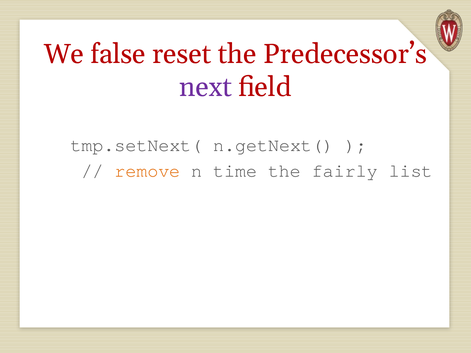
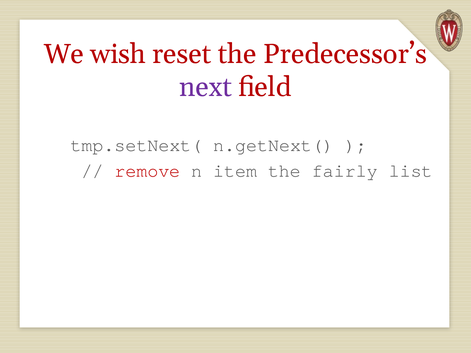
false: false -> wish (118, 54)
remove colour: orange -> red (147, 171)
time: time -> item (235, 171)
